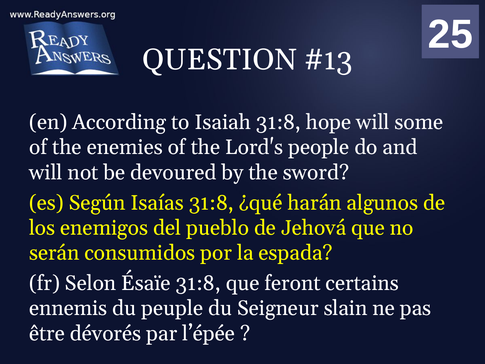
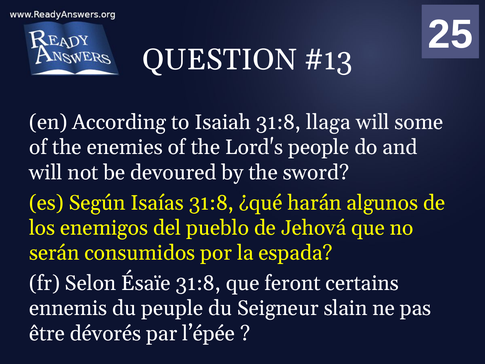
hope: hope -> llaga (328, 122)
